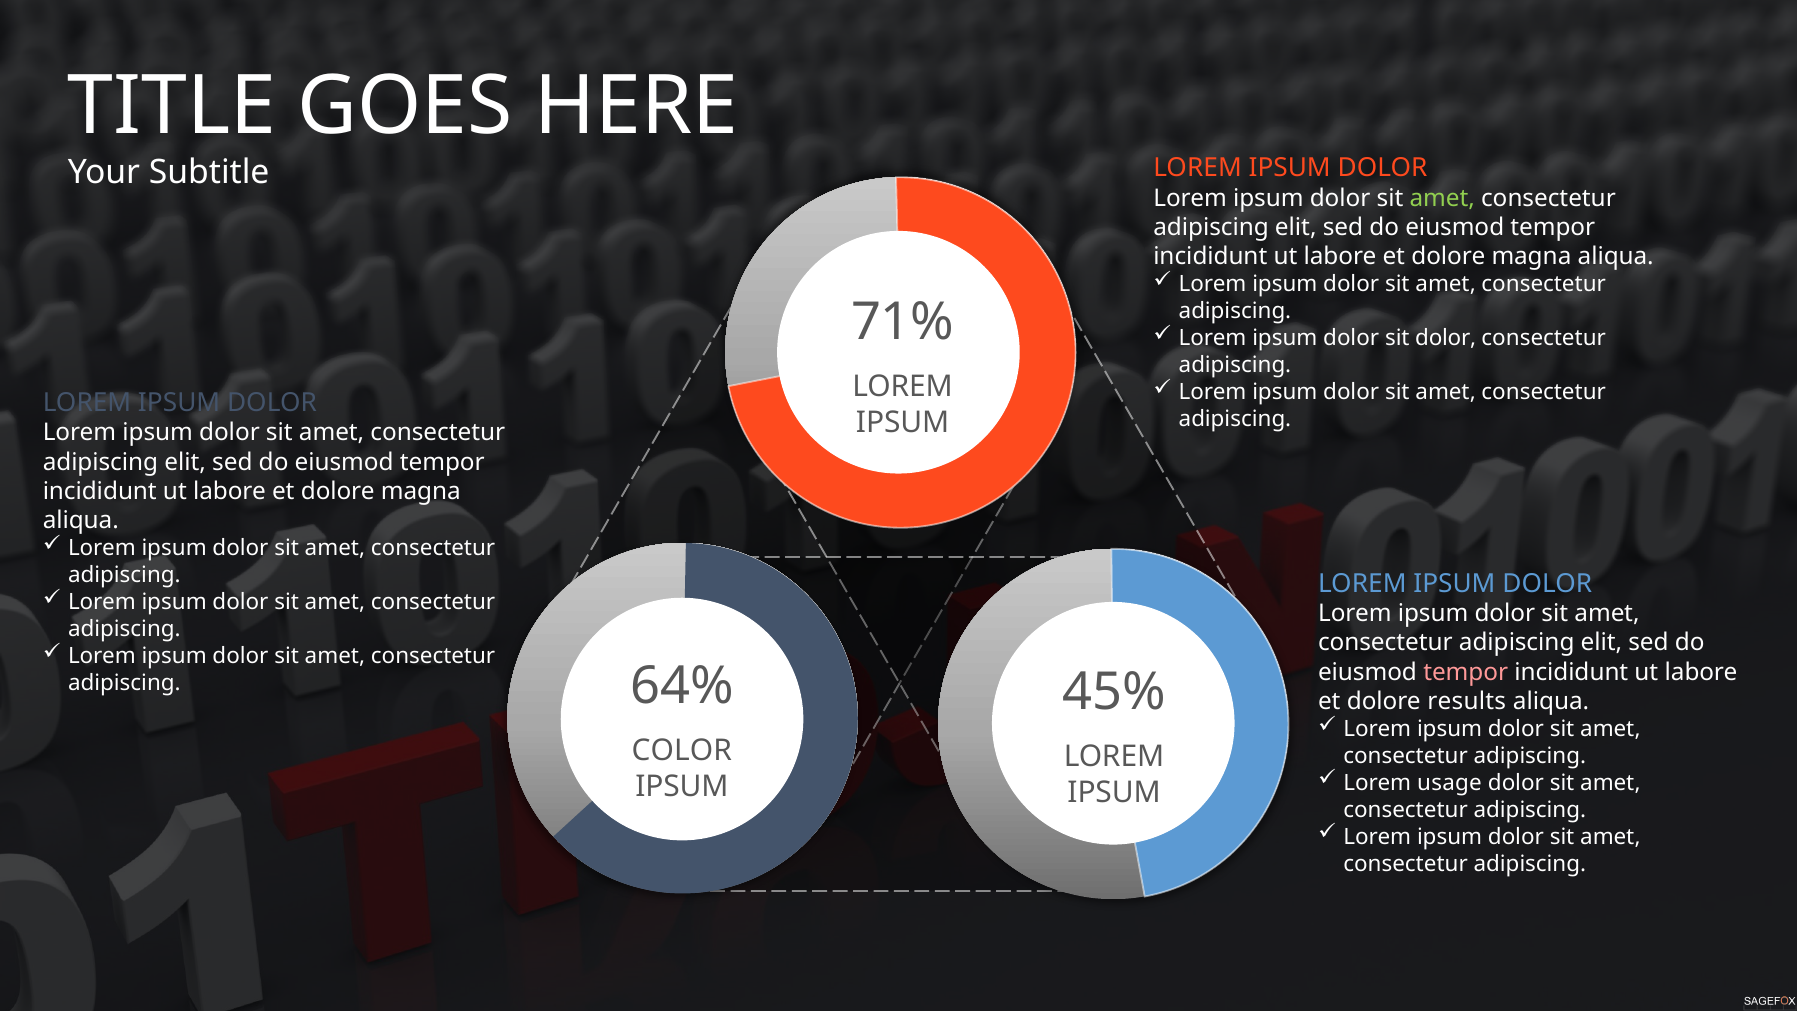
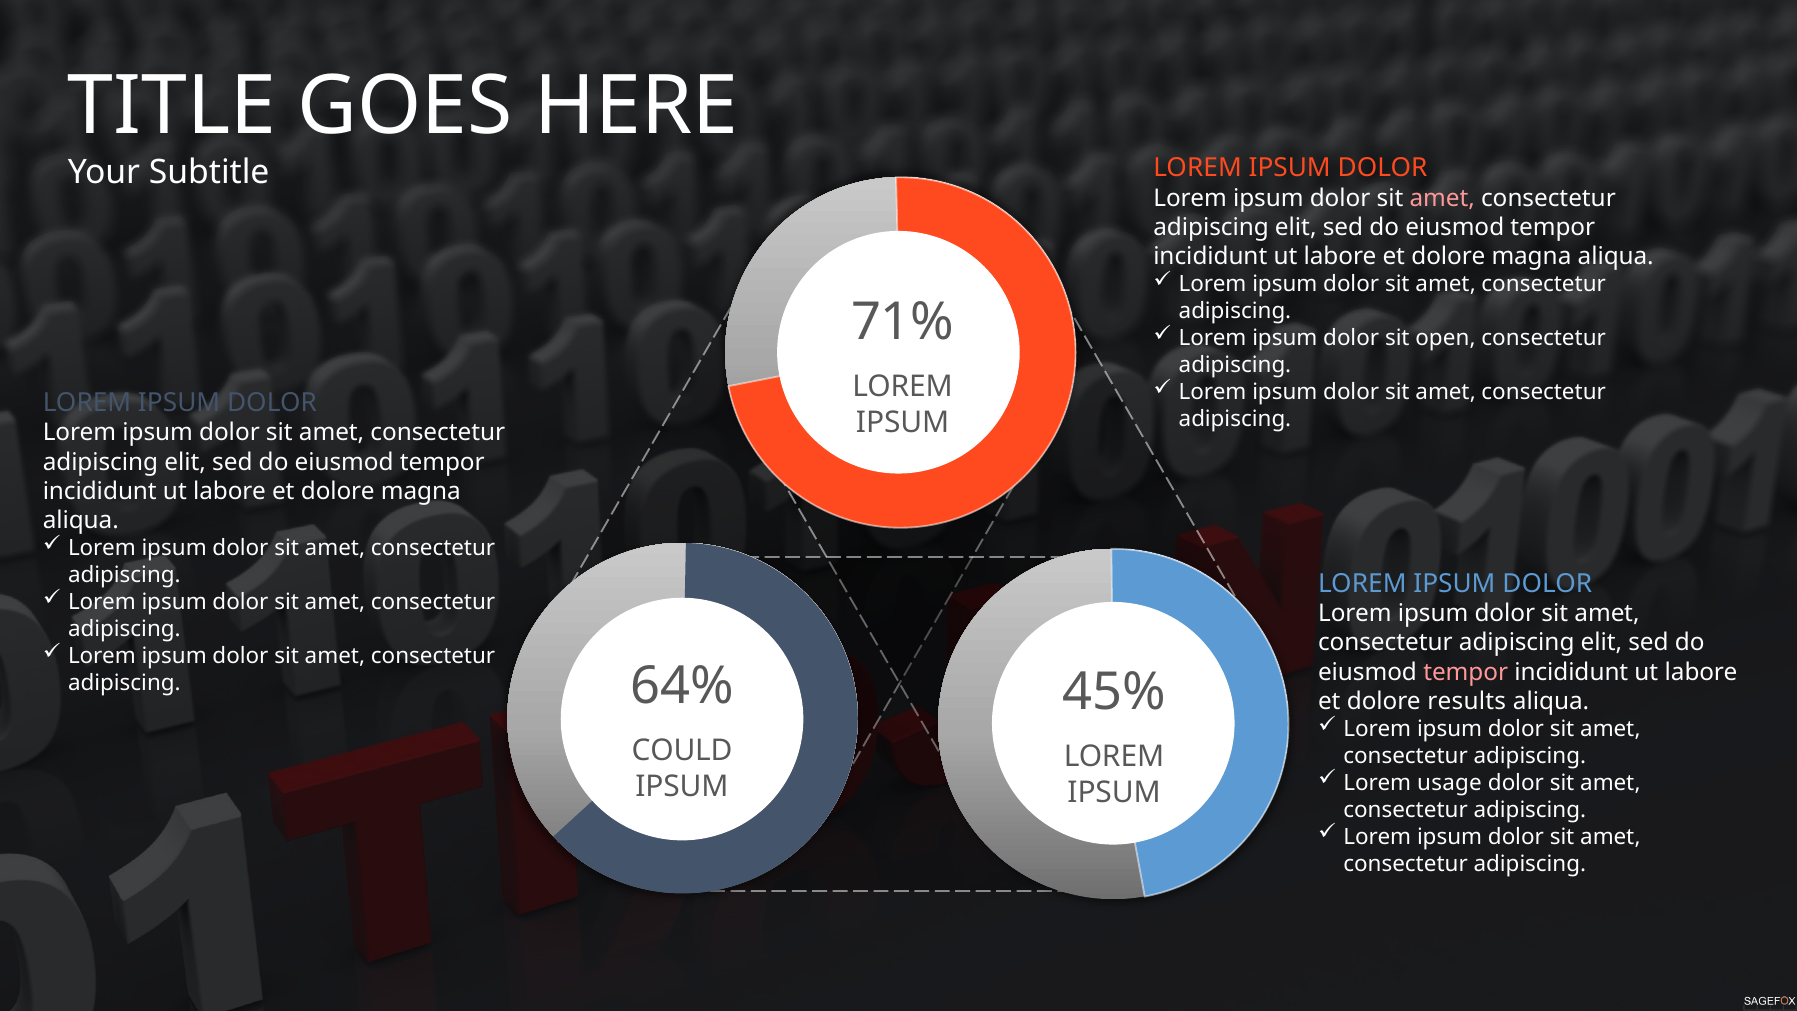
amet colour: light green -> pink (1442, 198)
sit dolor: dolor -> open (1445, 338)
COLOR: COLOR -> COULD (682, 751)
